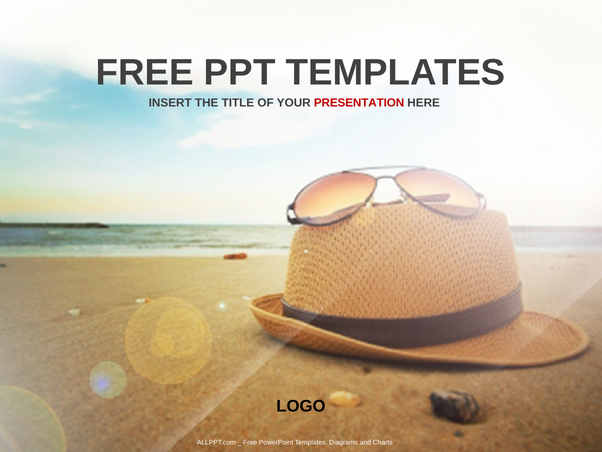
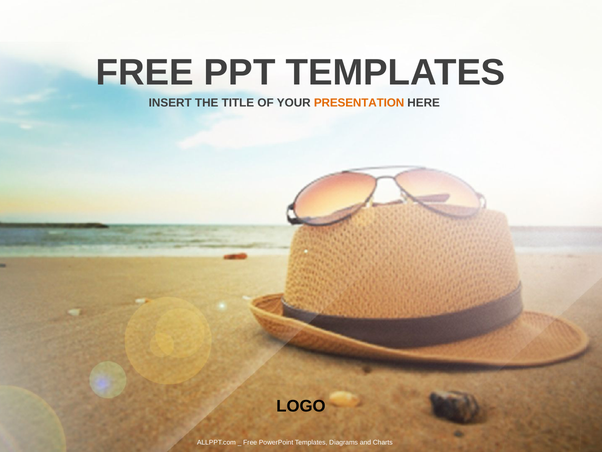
PRESENTATION colour: red -> orange (359, 103)
